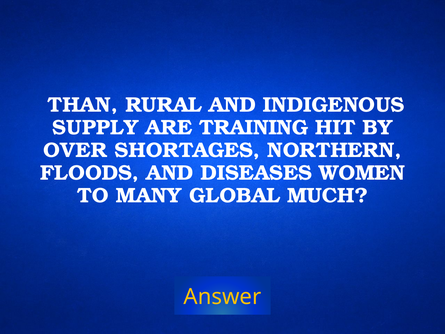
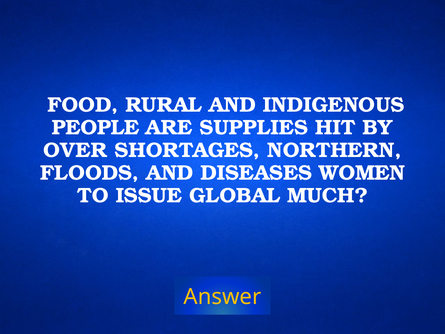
THAN: THAN -> FOOD (83, 105)
SUPPLY: SUPPLY -> PEOPLE (96, 127)
TRAINING: TRAINING -> SUPPLIES (254, 127)
MANY: MANY -> ISSUE (149, 196)
